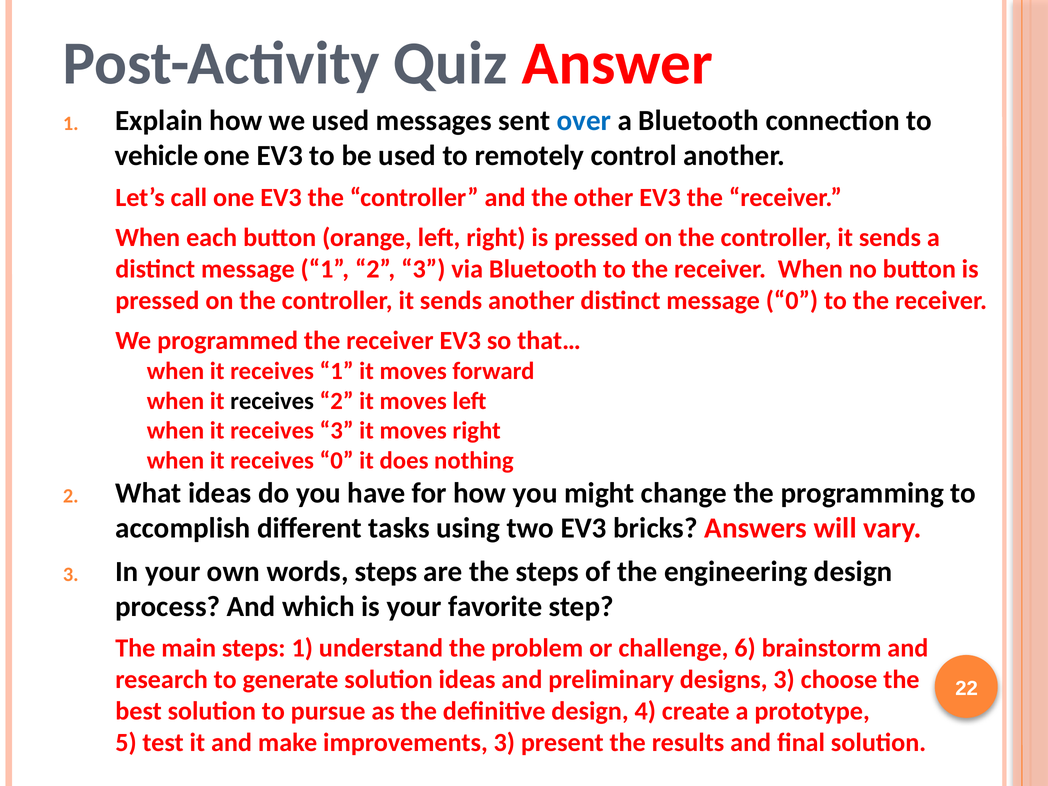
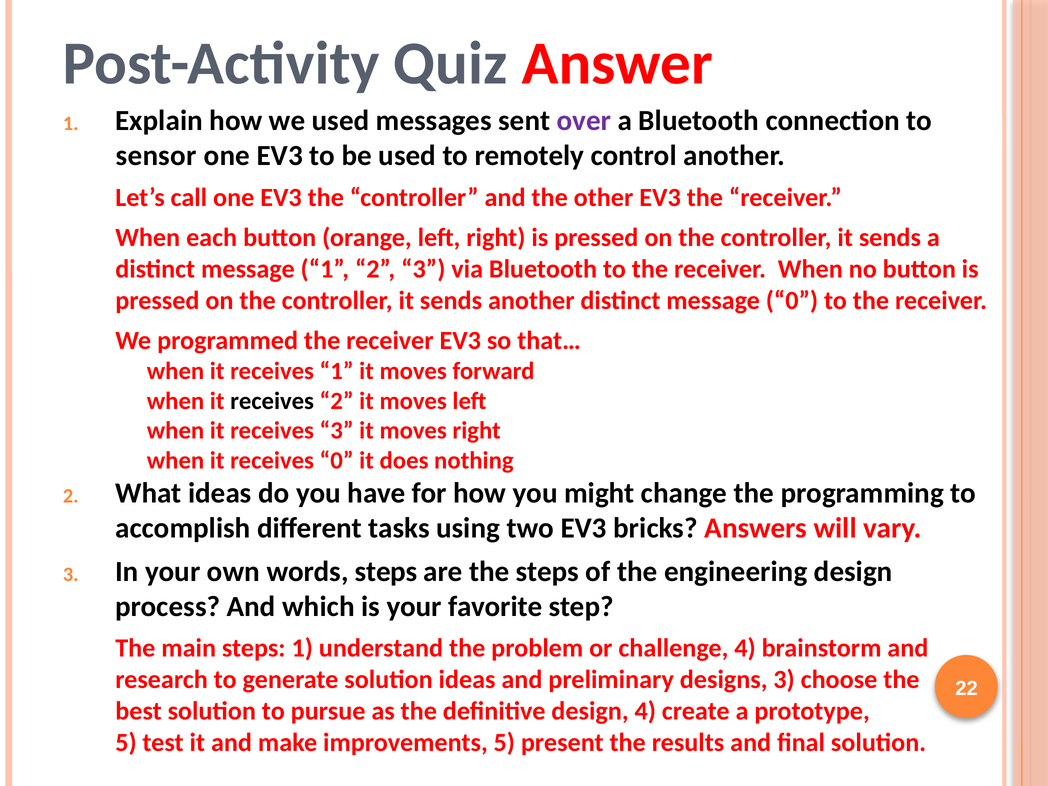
over colour: blue -> purple (584, 121)
vehicle: vehicle -> sensor (156, 156)
challenge 6: 6 -> 4 (745, 648)
improvements 3: 3 -> 5 (504, 743)
